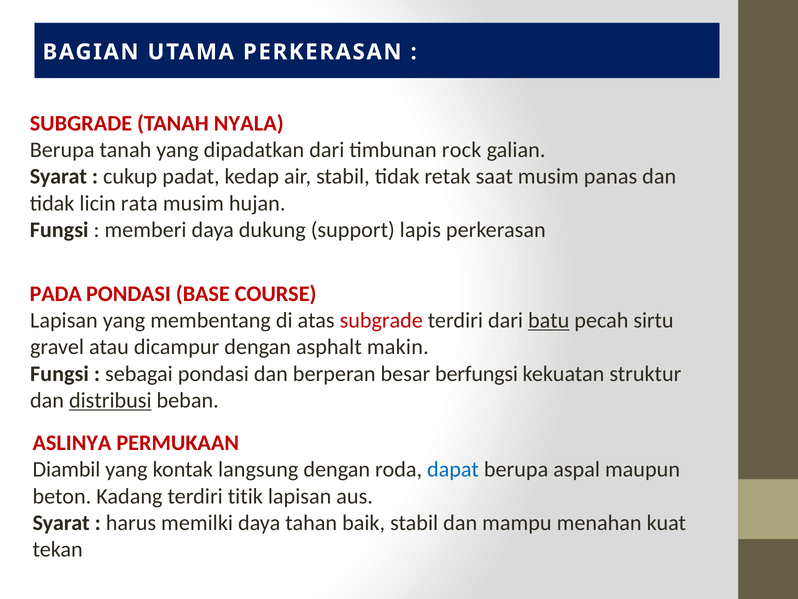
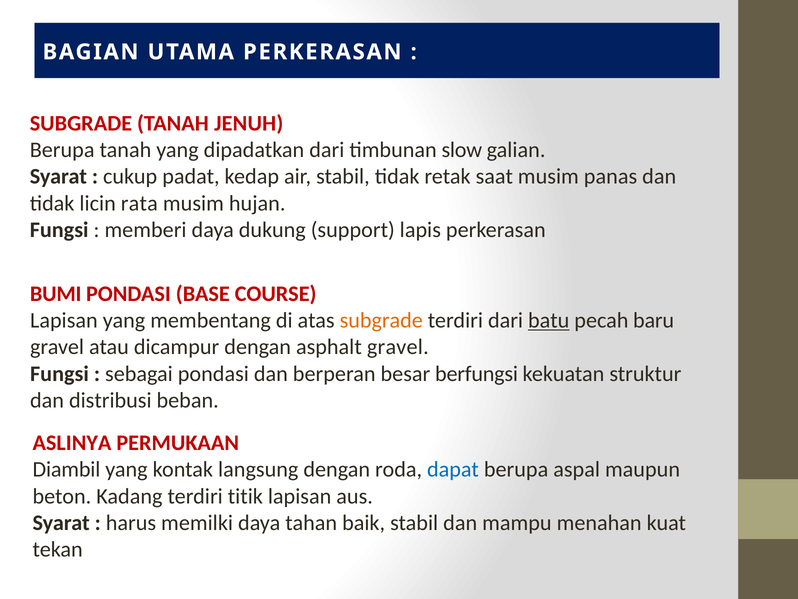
NYALA: NYALA -> JENUH (249, 123)
rock: rock -> slow (462, 150)
PADA: PADA -> BUMI (56, 294)
subgrade colour: red -> orange (381, 320)
sirtu: sirtu -> baru (654, 320)
asphalt makin: makin -> gravel (398, 347)
distribusi underline: present -> none (110, 400)
